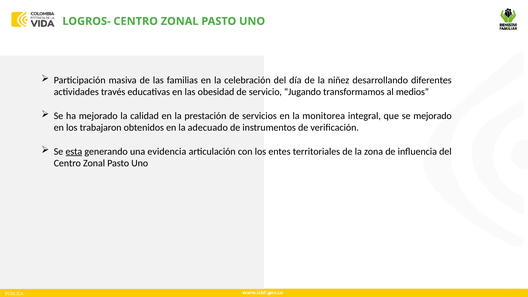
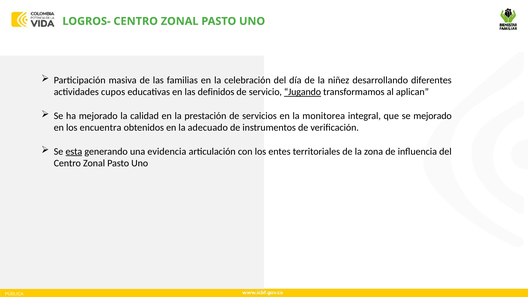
través: través -> cupos (113, 92)
obesidad: obesidad -> definidos (216, 92)
Jugando underline: none -> present (303, 92)
medios: medios -> aplican (412, 92)
trabajaron: trabajaron -> encuentra (101, 128)
